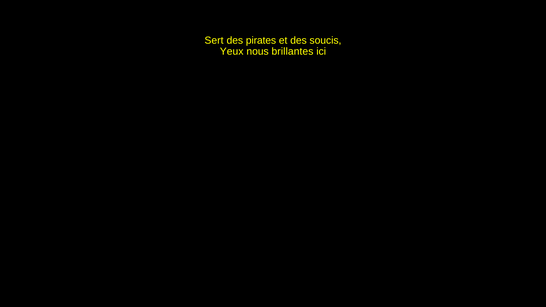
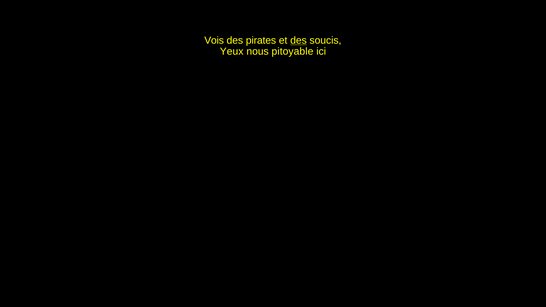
Sert: Sert -> Vois (214, 40)
des underline: none -> present (299, 40)
brillantes: brillantes -> pitoyable (292, 51)
